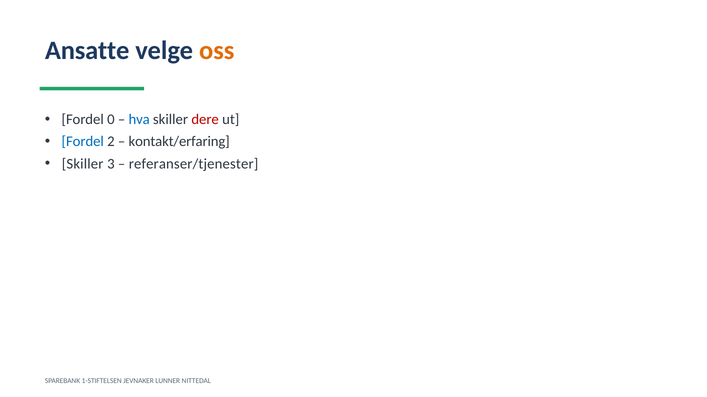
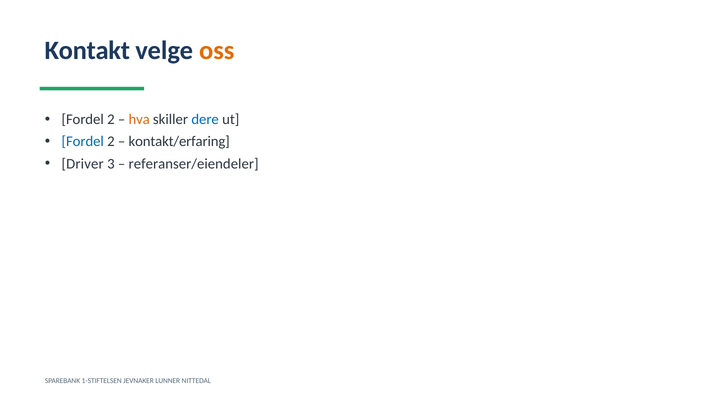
Ansatte: Ansatte -> Kontakt (87, 50)
0: 0 -> 2 (111, 120)
hva colour: blue -> orange (139, 120)
dere colour: red -> blue (205, 120)
Skiller: Skiller -> Driver (83, 164)
referanser/tjenester: referanser/tjenester -> referanser/eiendeler (194, 164)
